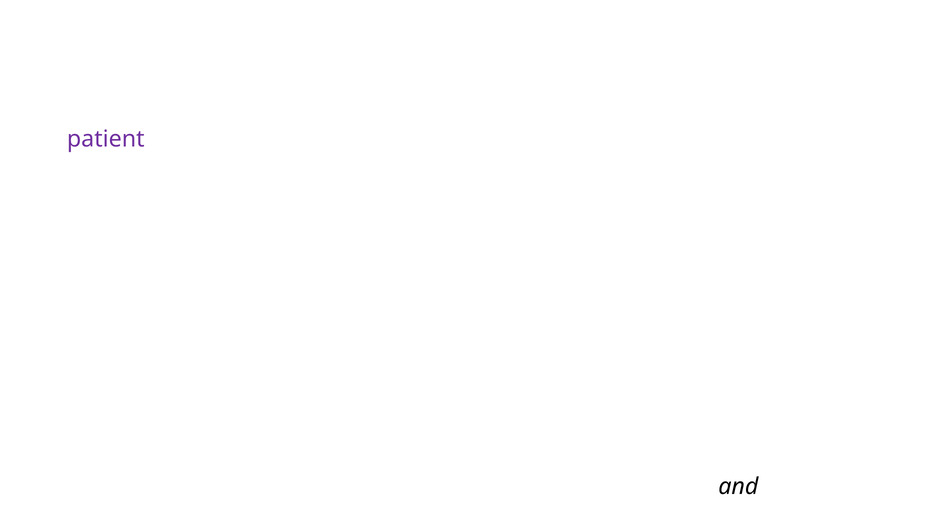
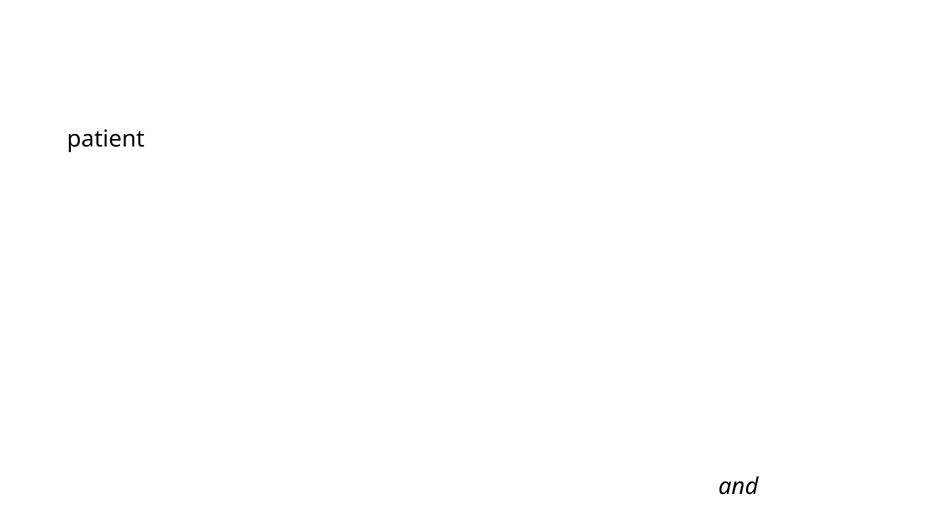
patient colour: purple -> black (106, 139)
